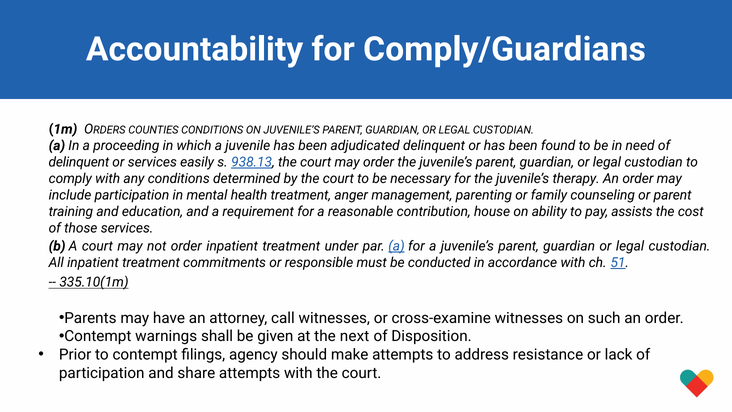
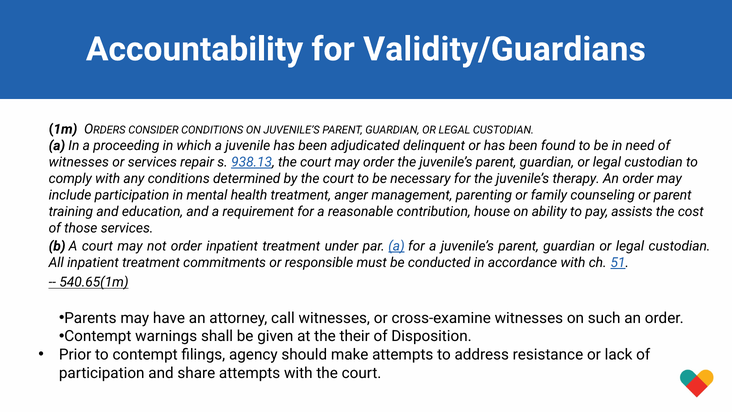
Comply/Guardians: Comply/Guardians -> Validity/Guardians (504, 49)
COUNTIES: COUNTIES -> CONSIDER (153, 130)
delinquent: delinquent -> witnesses (79, 162)
easily: easily -> repair (197, 162)
335.10(1m: 335.10(1m -> 540.65(1m (94, 282)
next: next -> their (355, 336)
